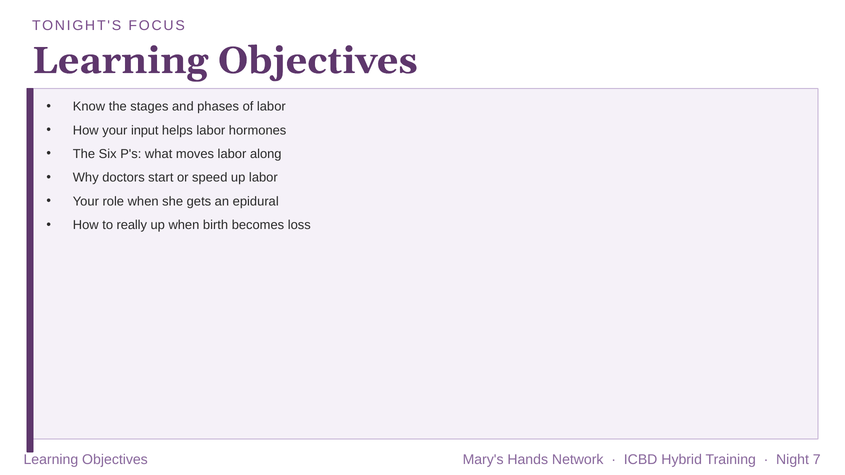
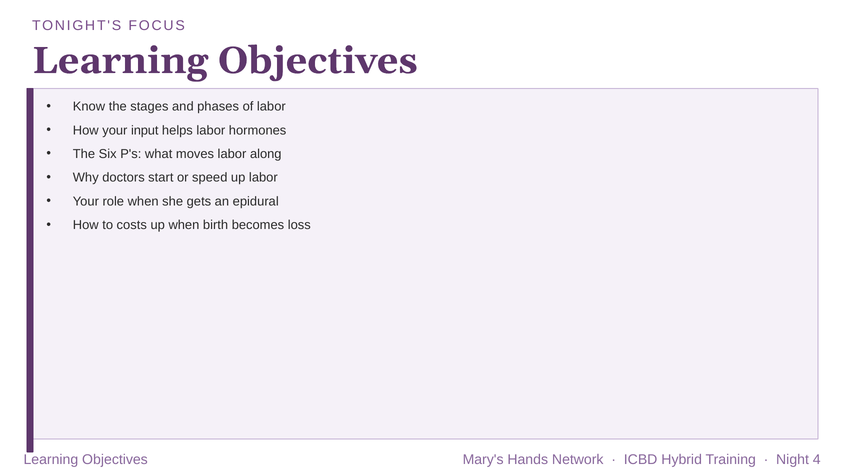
really: really -> costs (132, 225)
7: 7 -> 4 (817, 460)
